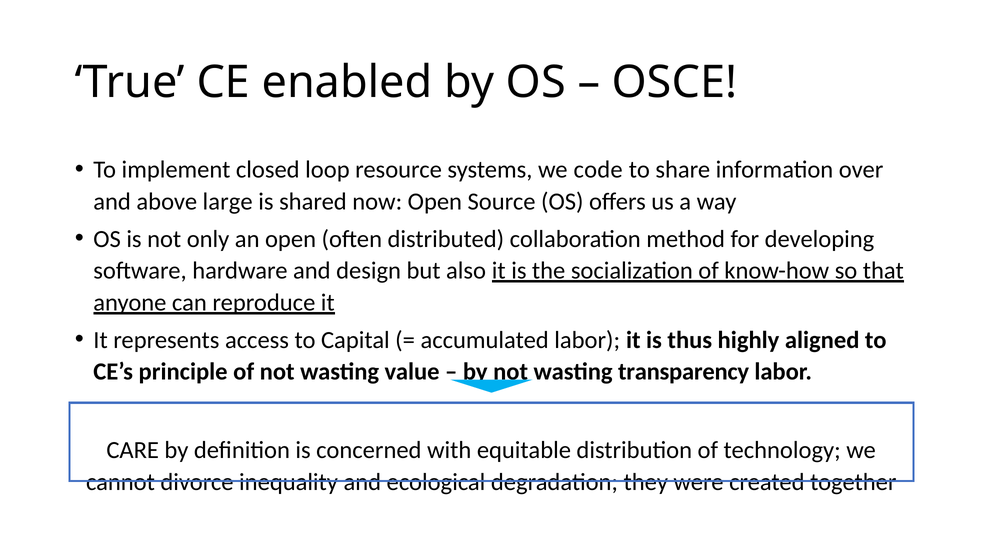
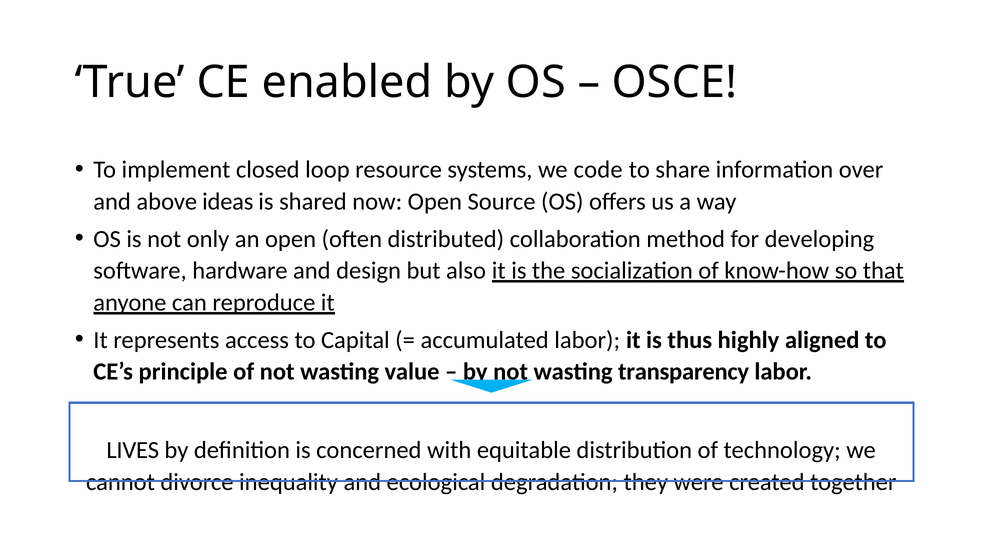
large: large -> ideas (228, 202)
CARE: CARE -> LIVES (133, 450)
